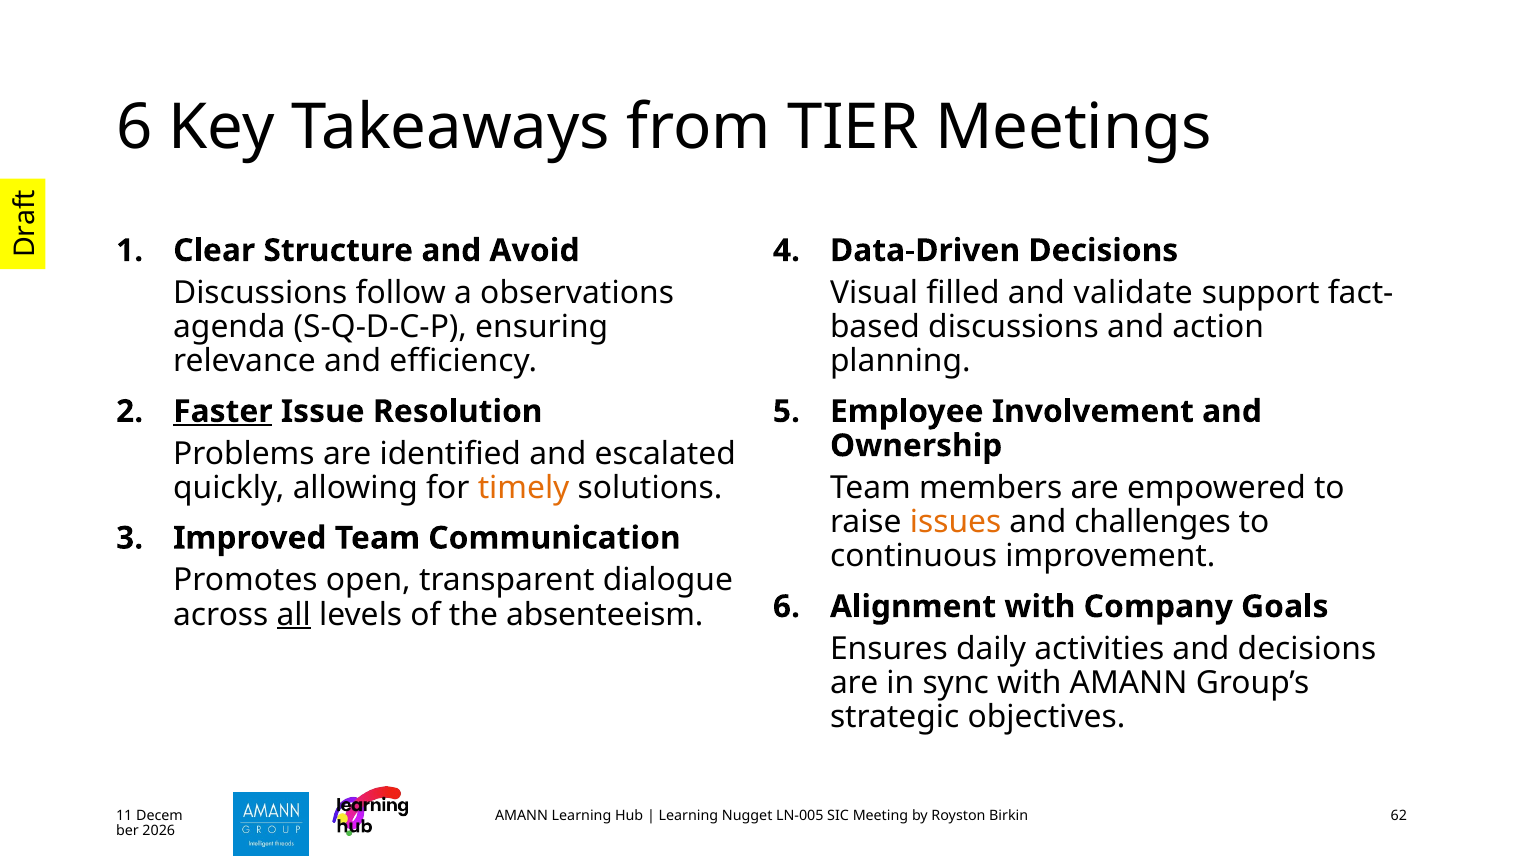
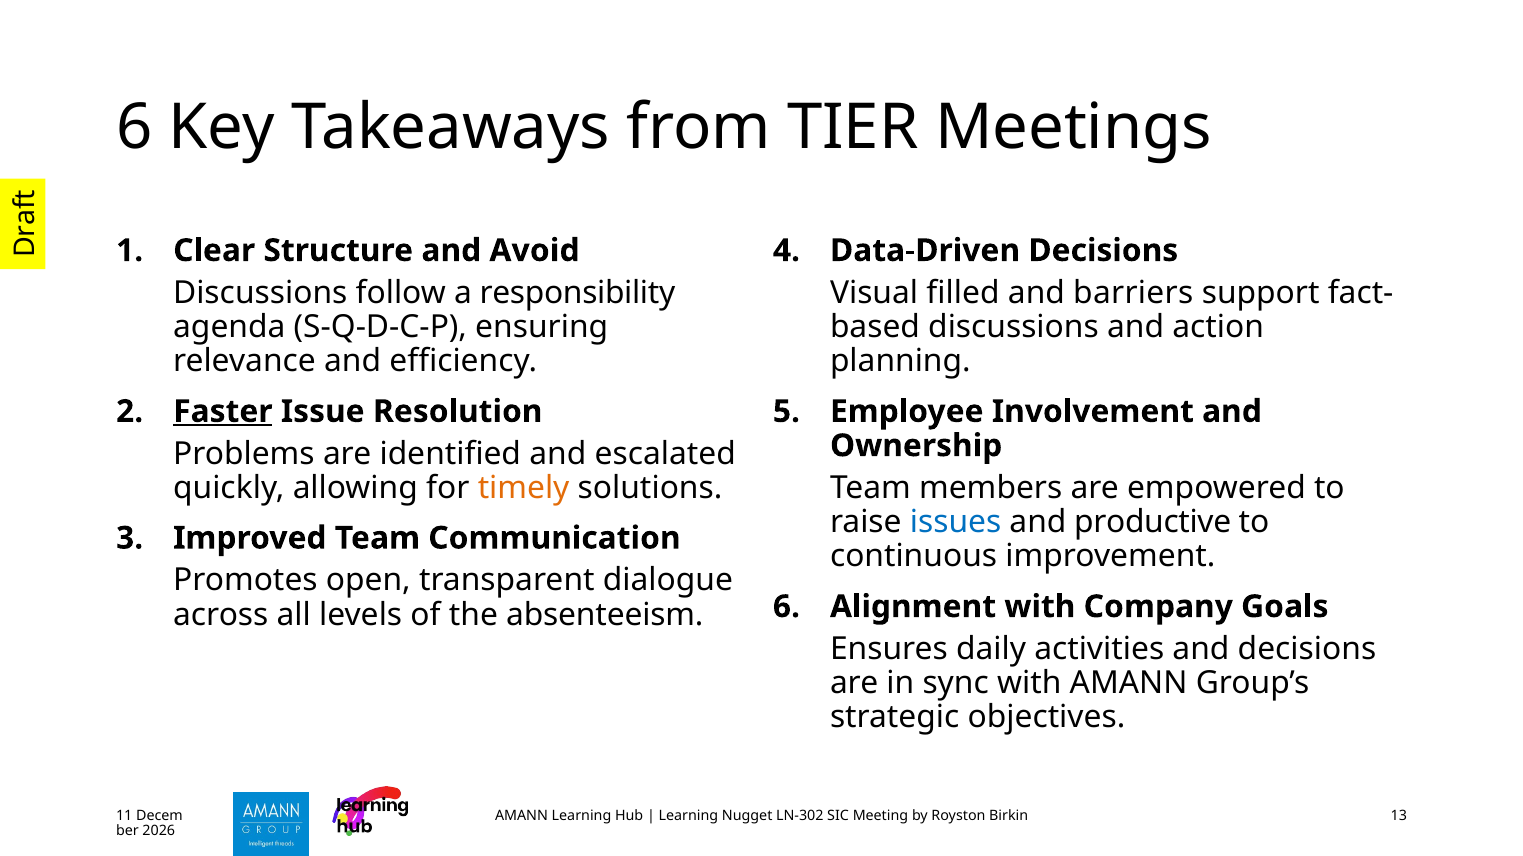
observations: observations -> responsibility (577, 293)
validate: validate -> barriers (1133, 293)
issues colour: orange -> blue (956, 523)
challenges: challenges -> productive (1153, 523)
all underline: present -> none (294, 615)
LN-005: LN-005 -> LN-302 (800, 817)
62: 62 -> 13 (1399, 817)
